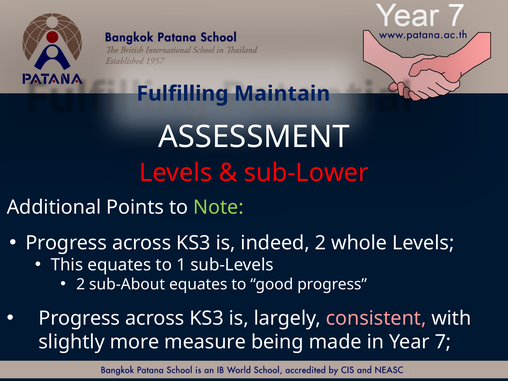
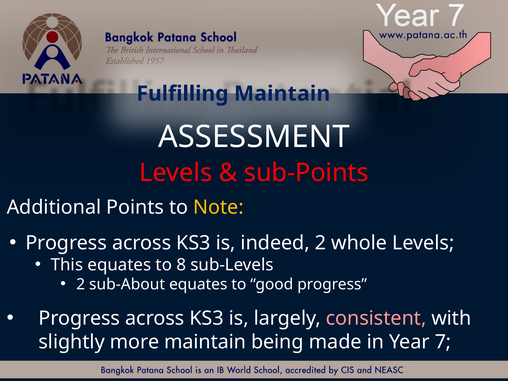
sub-Lower: sub-Lower -> sub-Points (306, 173)
Note colour: light green -> yellow (219, 207)
1: 1 -> 8 (181, 265)
more measure: measure -> maintain (205, 342)
